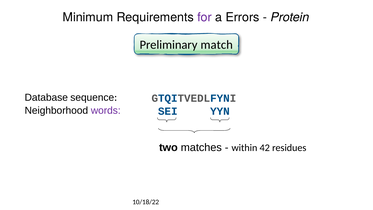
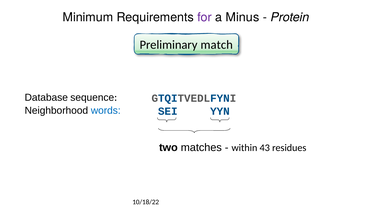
Errors: Errors -> Minus (242, 17)
words colour: purple -> blue (106, 110)
42: 42 -> 43 (265, 148)
